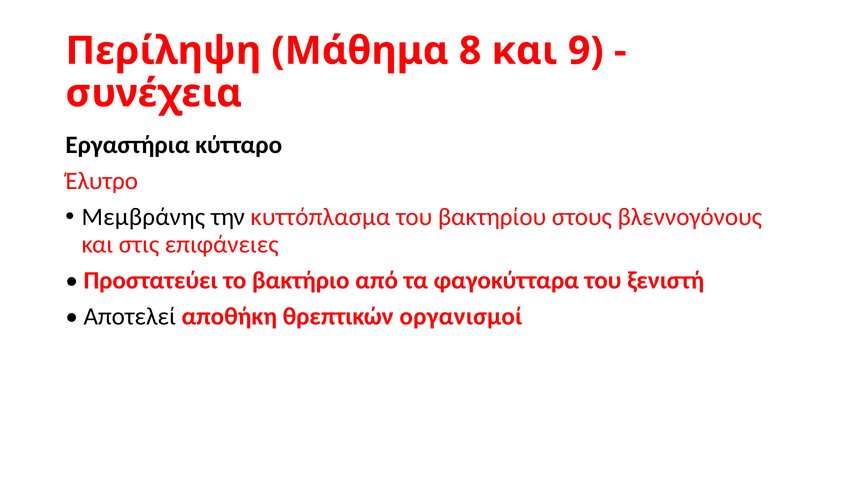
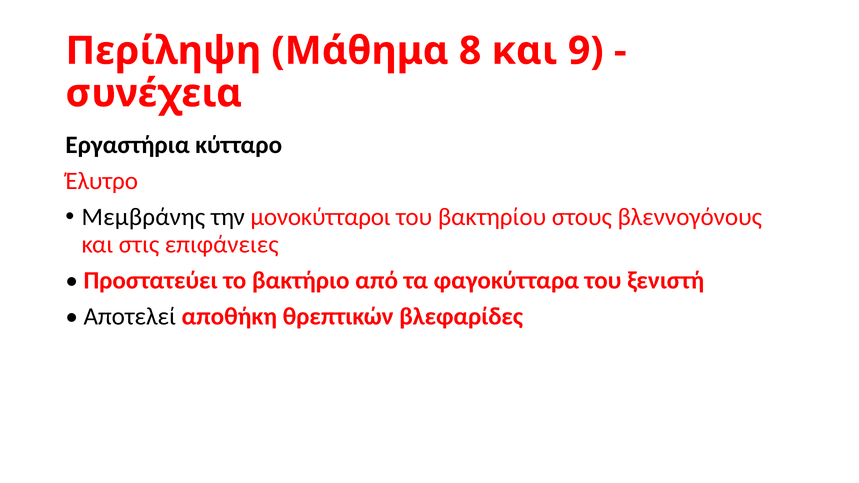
κυττόπλασμα: κυττόπλασμα -> μονοκύτταροι (320, 217)
οργανισμοί: οργανισμοί -> βλεφαρίδες (461, 316)
